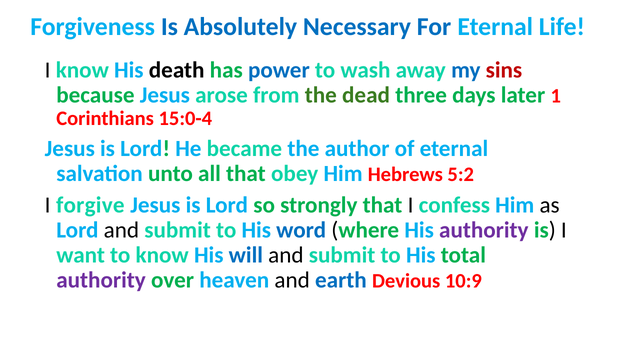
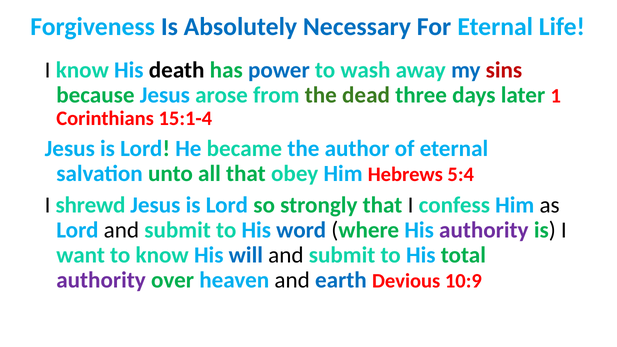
15:0-4: 15:0-4 -> 15:1-4 (185, 119)
5:2: 5:2 -> 5:4 (461, 174)
forgive: forgive -> shrewd (91, 205)
